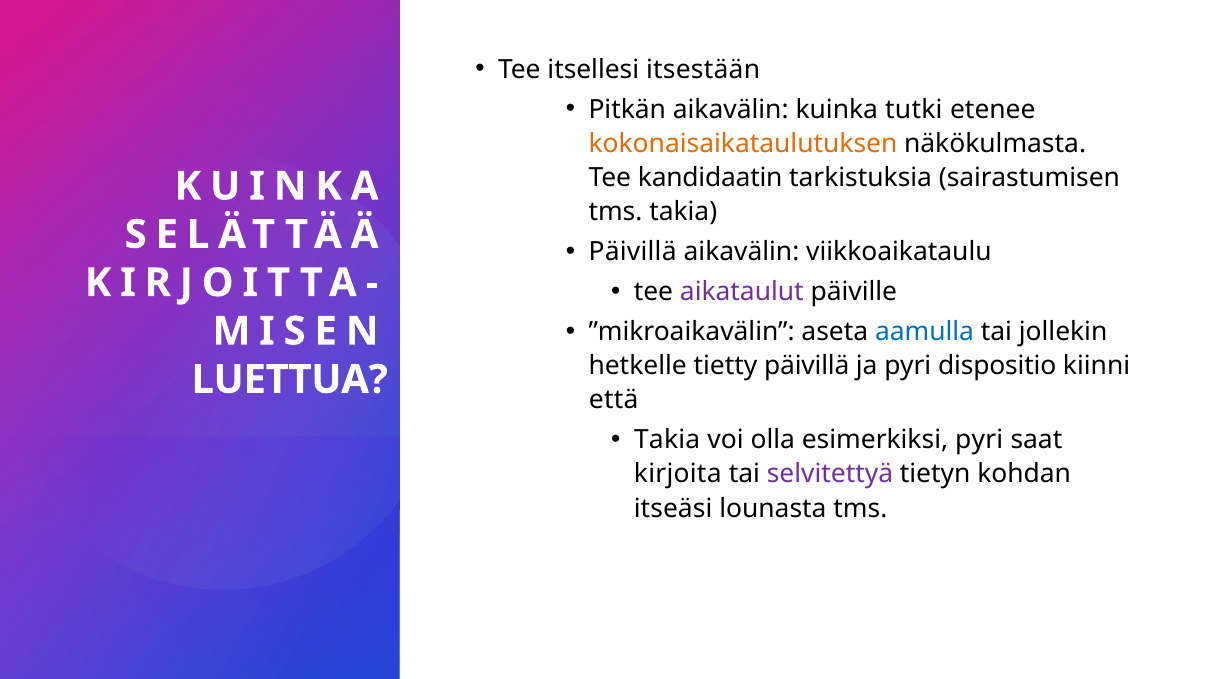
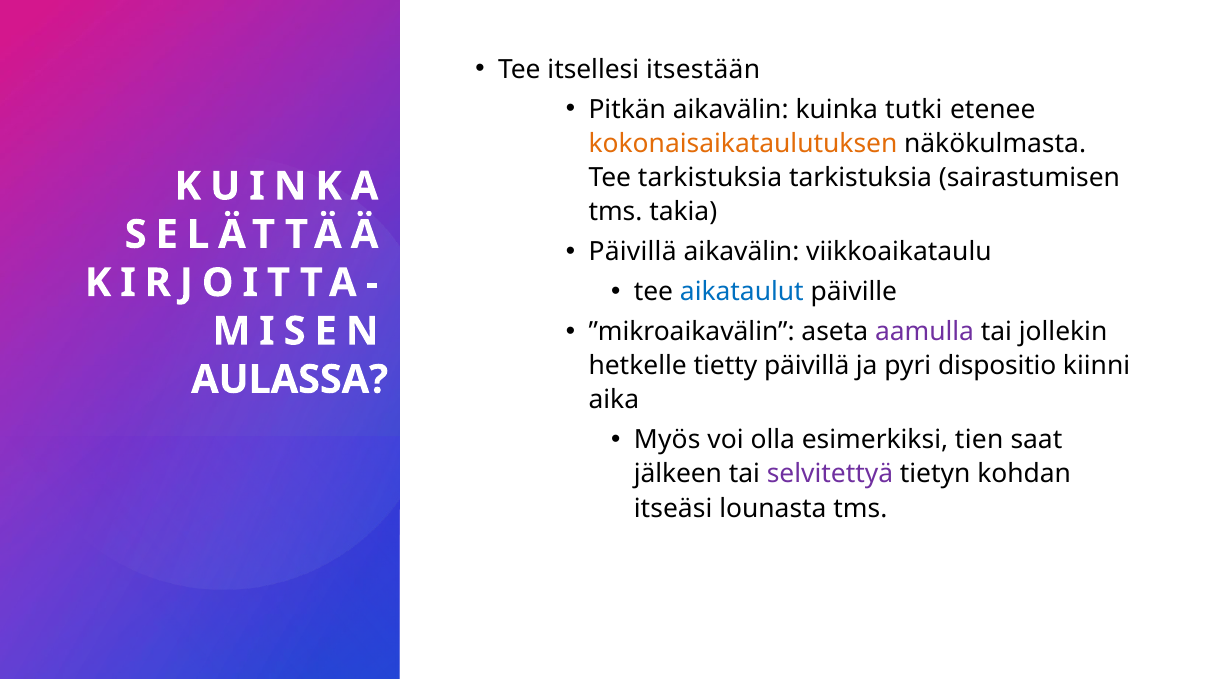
Tee kandidaatin: kandidaatin -> tarkistuksia (710, 178)
aikataulut colour: purple -> blue (742, 292)
aamulla colour: blue -> purple (925, 332)
LUETTUA: LUETTUA -> AULASSA (290, 380)
että: että -> aika (614, 400)
Takia: Takia -> Myös (667, 440)
esimerkiksi pyri: pyri -> tien (979, 440)
kirjoita: kirjoita -> jälkeen (678, 474)
